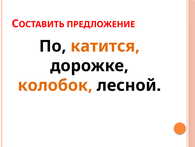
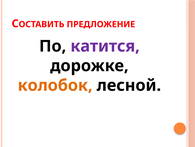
катится colour: orange -> purple (105, 46)
